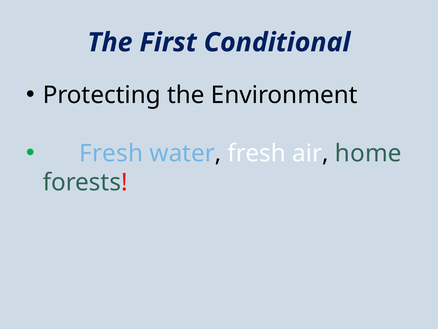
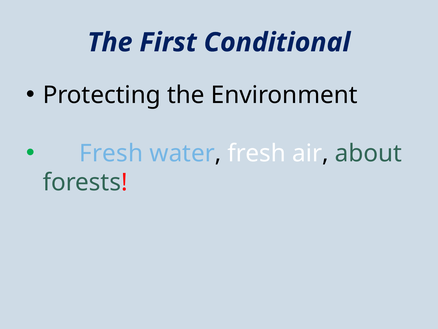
home: home -> about (368, 153)
